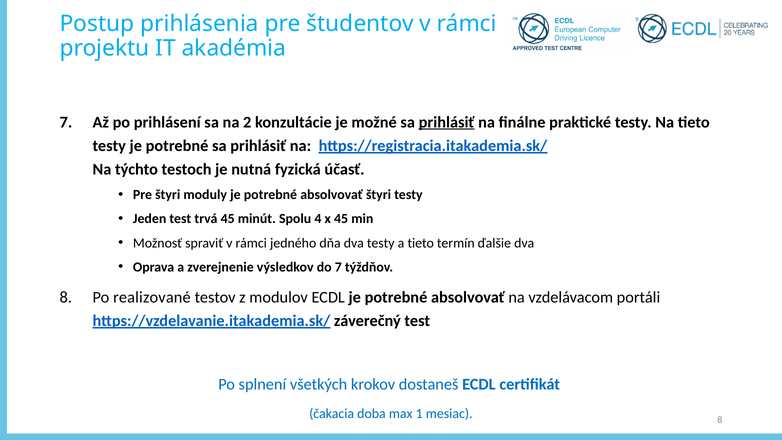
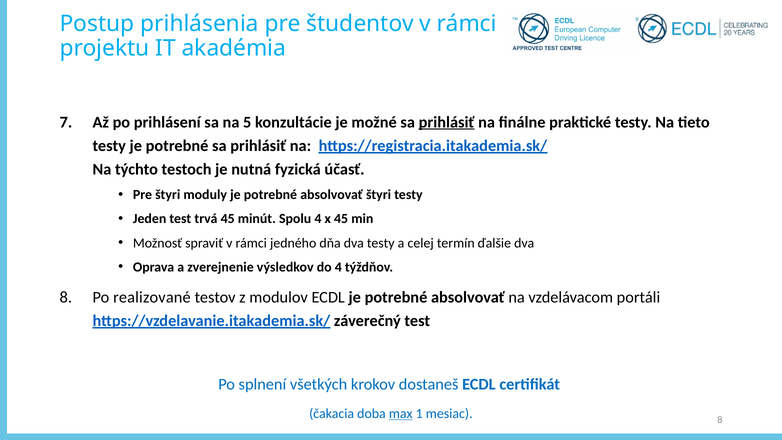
2: 2 -> 5 (247, 122)
a tieto: tieto -> celej (421, 243)
do 7: 7 -> 4 (338, 267)
max underline: none -> present (401, 414)
